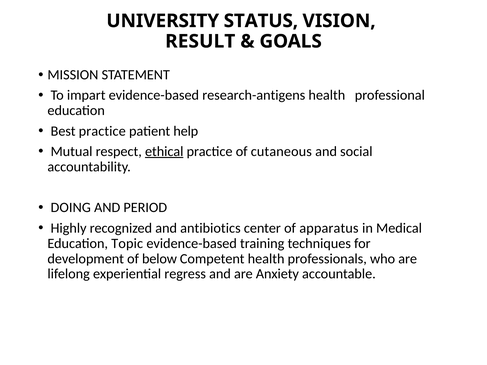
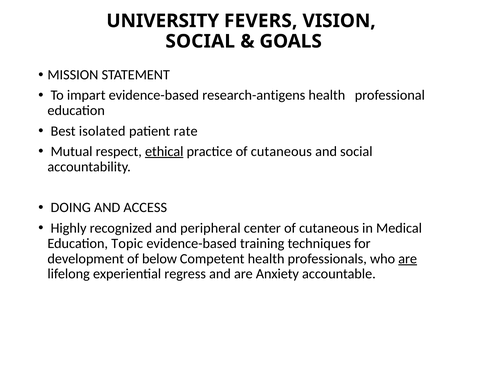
STATUS: STATUS -> FEVERS (261, 21)
RESULT: RESULT -> SOCIAL (200, 41)
Best practice: practice -> isolated (102, 131)
help: help -> rate (186, 131)
PERIOD: PERIOD -> ACCESS (145, 208)
antibiotics: antibiotics -> peripheral (210, 228)
center of apparatus: apparatus -> cutaneous (329, 228)
are underline: none -> present (408, 259)
